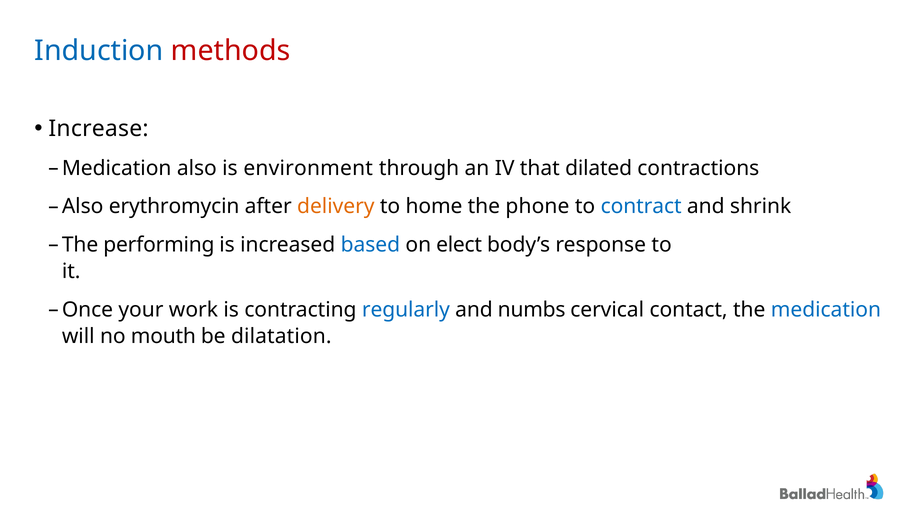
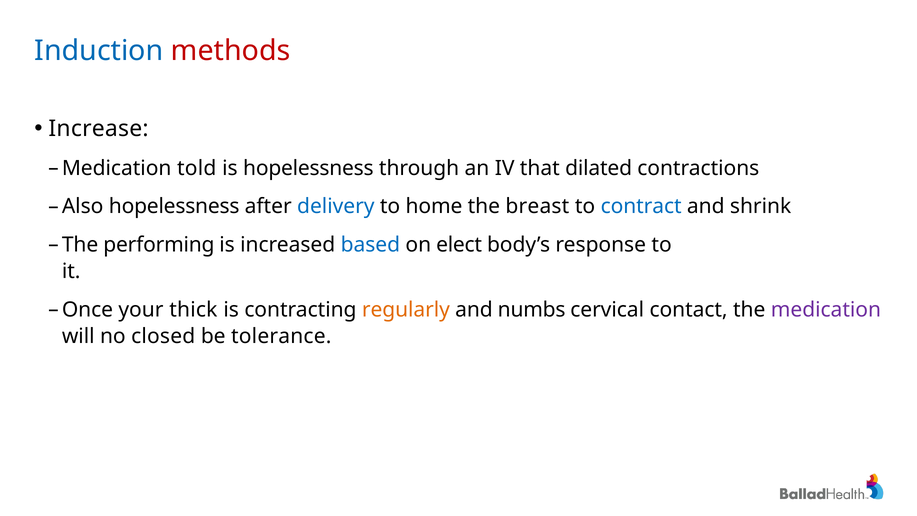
Medication also: also -> told (197, 168)
is environment: environment -> hopelessness (308, 168)
Also erythromycin: erythromycin -> hopelessness (174, 206)
delivery colour: orange -> blue (336, 206)
phone: phone -> breast (537, 206)
work: work -> thick (193, 309)
regularly colour: blue -> orange (406, 309)
medication colour: blue -> purple (826, 309)
mouth: mouth -> closed (163, 336)
dilatation: dilatation -> tolerance (281, 336)
